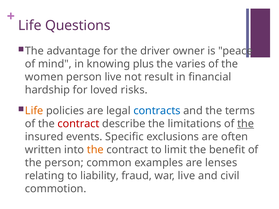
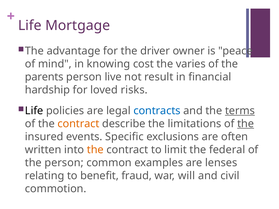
Questions: Questions -> Mortgage (78, 26)
plus: plus -> cost (143, 64)
women: women -> parents (44, 77)
Life colour: orange -> black (34, 111)
terms underline: none -> present (240, 111)
contract colour: red -> orange (78, 124)
benefit: benefit -> federal (227, 150)
liability: liability -> benefit (100, 176)
war live: live -> will (186, 176)
